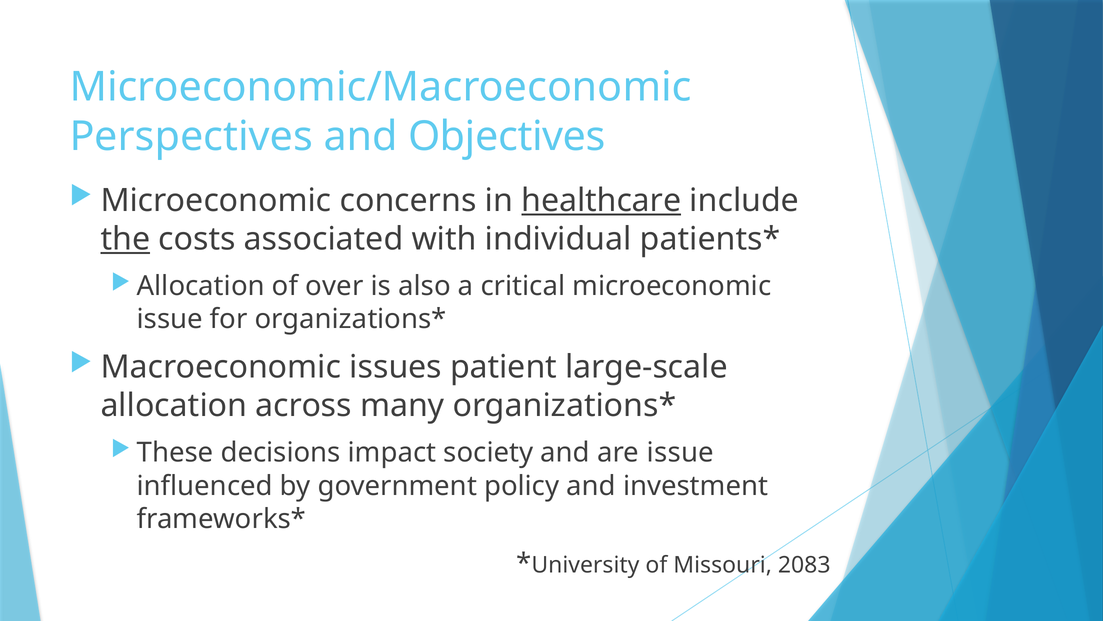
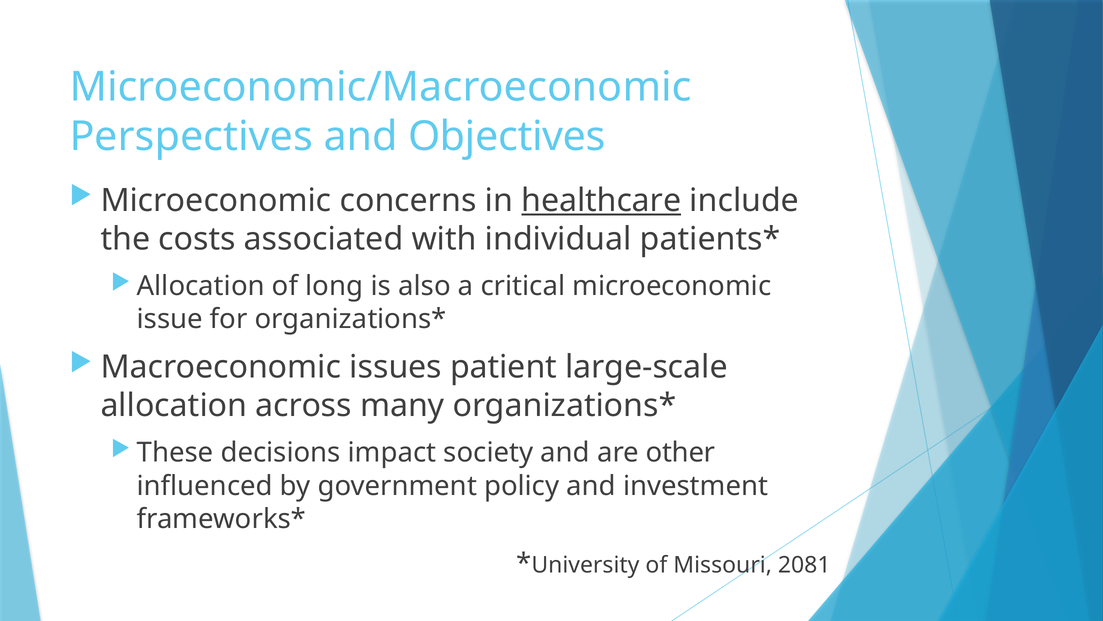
the underline: present -> none (125, 239)
over: over -> long (334, 286)
are issue: issue -> other (681, 452)
2083: 2083 -> 2081 (804, 565)
